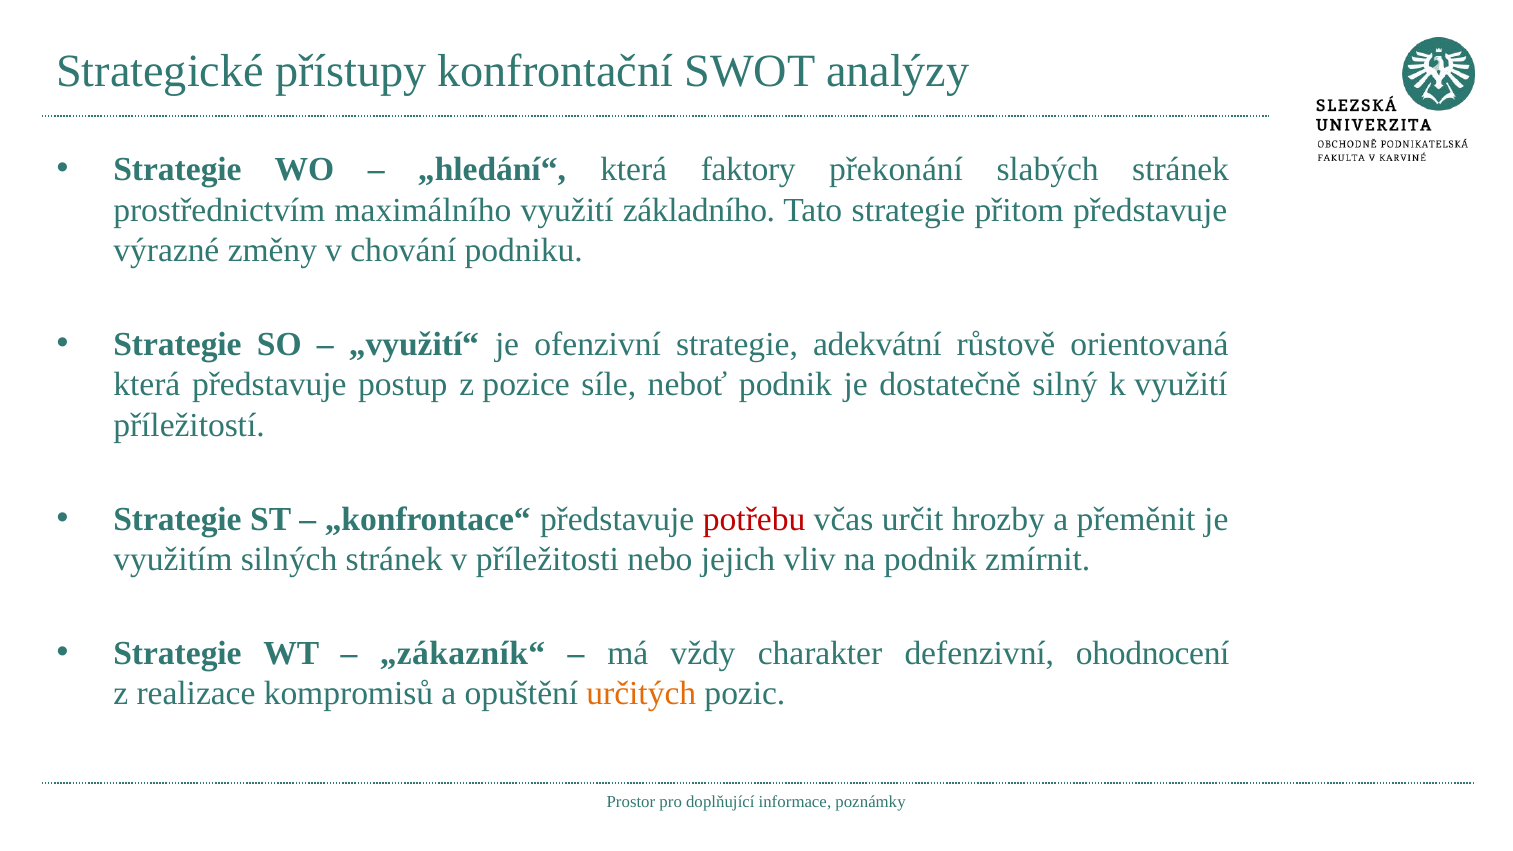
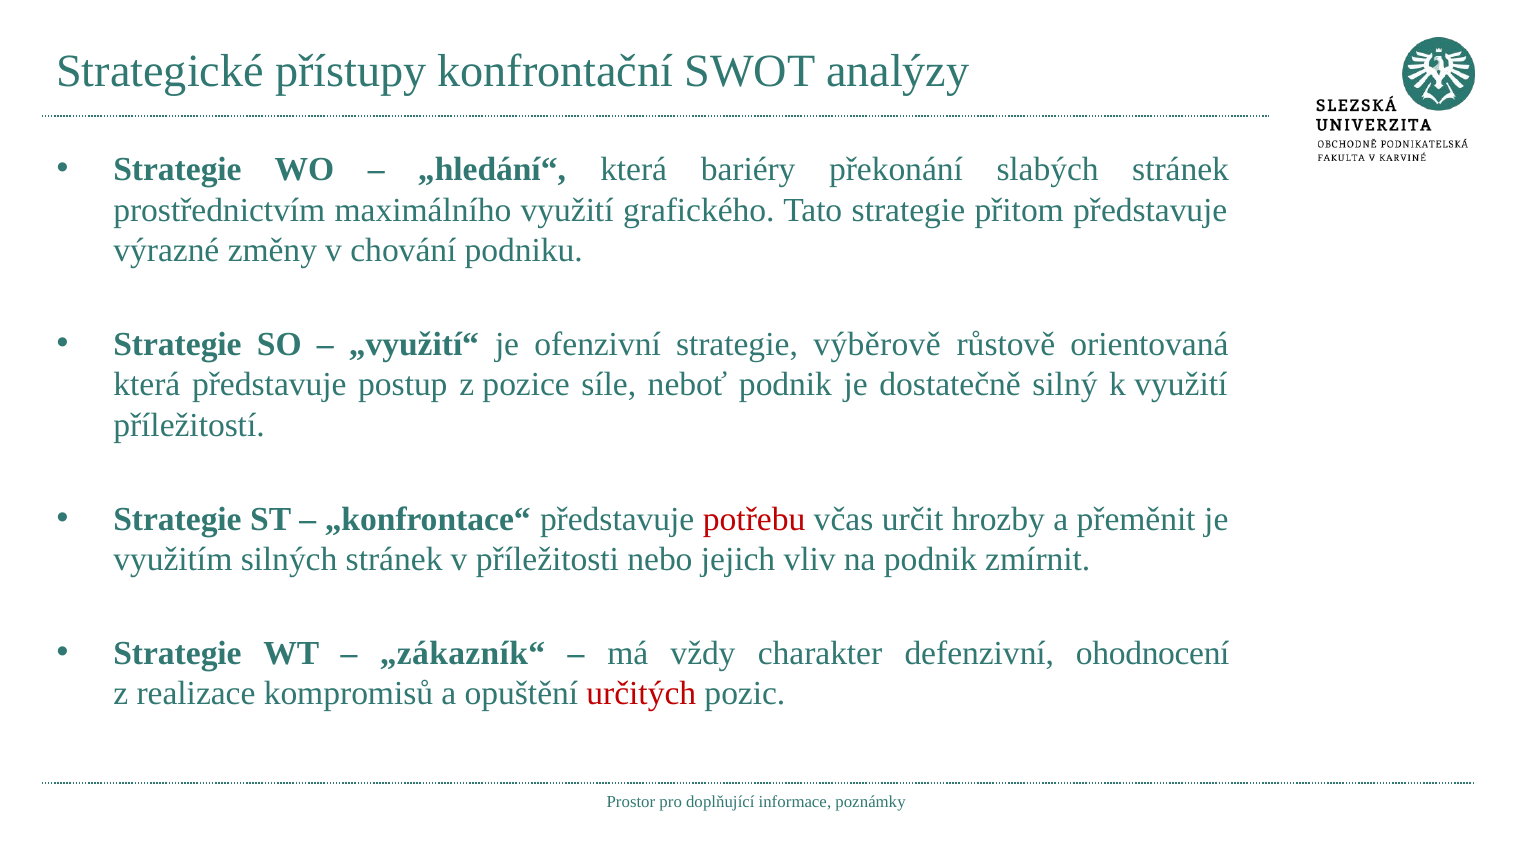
faktory: faktory -> bariéry (748, 170)
základního: základního -> grafického (699, 210)
adekvátní: adekvátní -> výběrově (877, 344)
určitých colour: orange -> red (641, 694)
